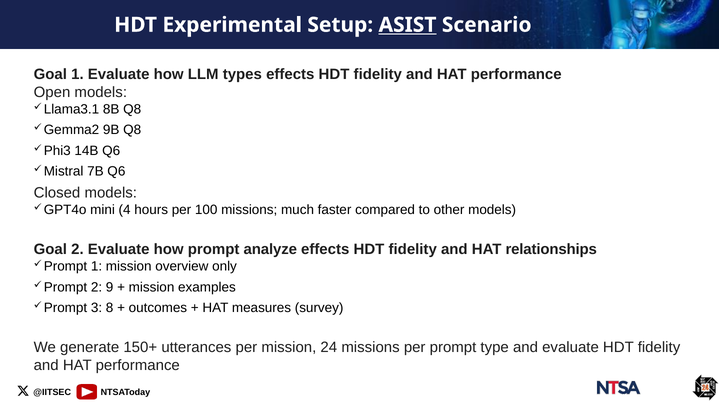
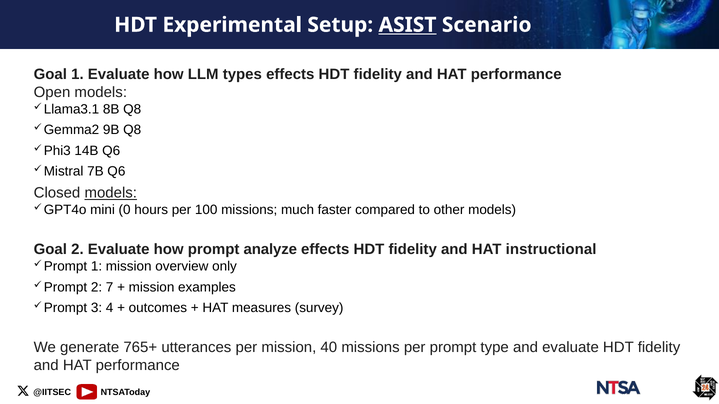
models underline: none -> present (111, 193)
4: 4 -> 0 (125, 210)
relationships: relationships -> instructional (551, 250)
9: 9 -> 7 (110, 287)
8: 8 -> 4 (110, 308)
150+: 150+ -> 765+ (140, 348)
24: 24 -> 40 (329, 348)
